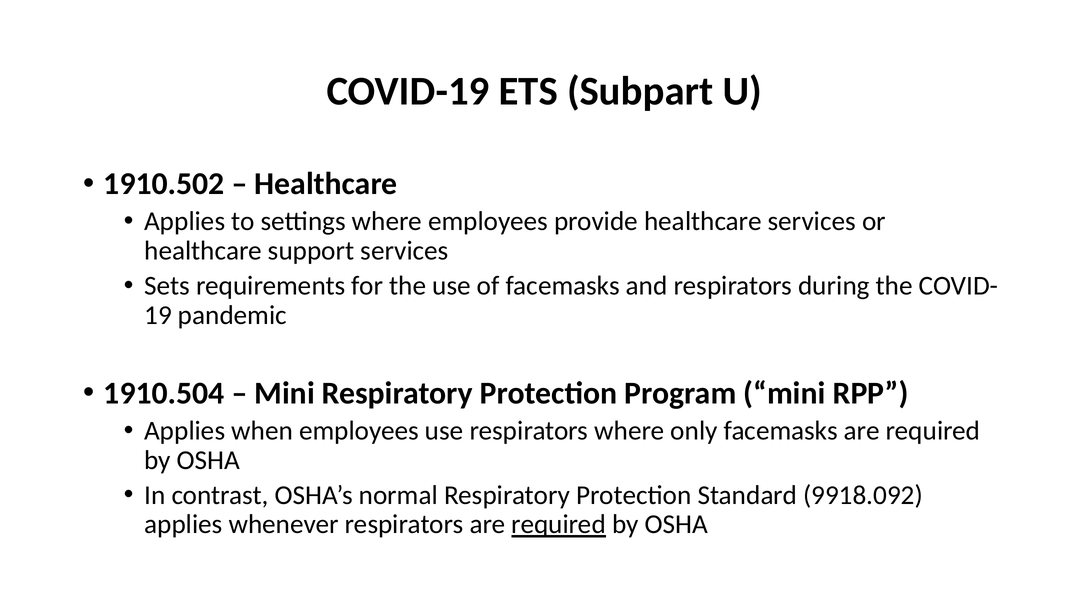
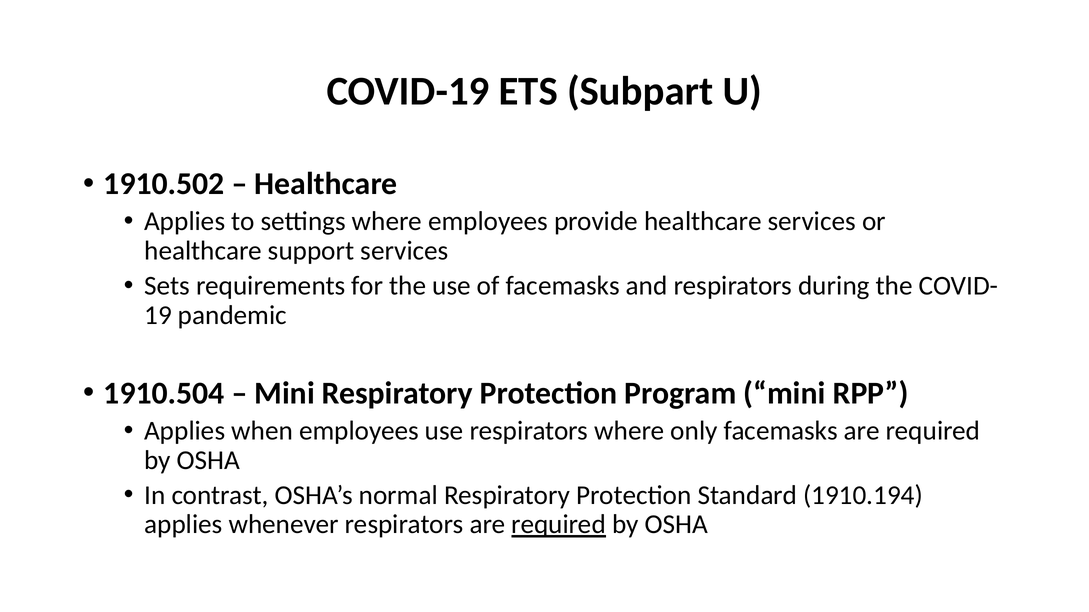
9918.092: 9918.092 -> 1910.194 (863, 496)
